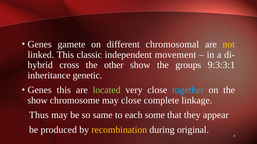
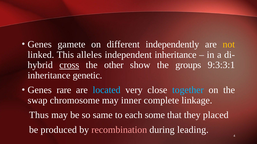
chromosomal: chromosomal -> independently (172, 44)
classic: classic -> alleles (89, 55)
independent movement: movement -> inheritance (176, 55)
cross underline: none -> present (69, 65)
Genes this: this -> rare (64, 90)
located colour: light green -> light blue (107, 90)
show: show -> swap (38, 101)
may close: close -> inner (131, 101)
appear: appear -> placed (216, 115)
recombination colour: yellow -> pink (119, 130)
original: original -> leading (193, 130)
